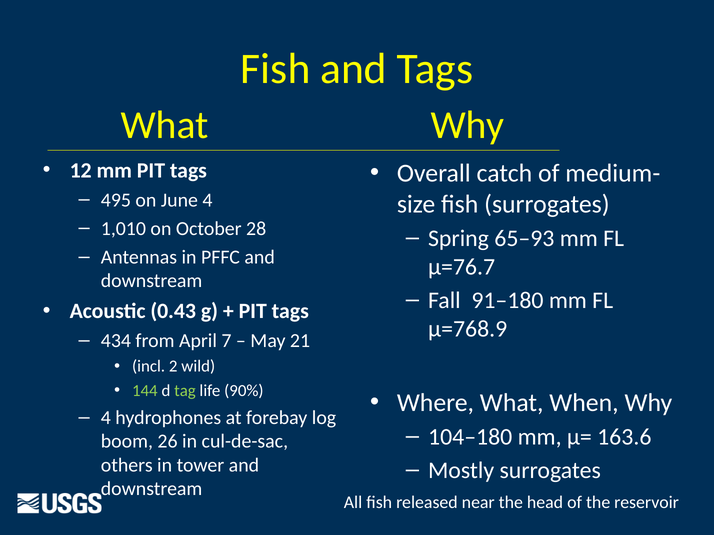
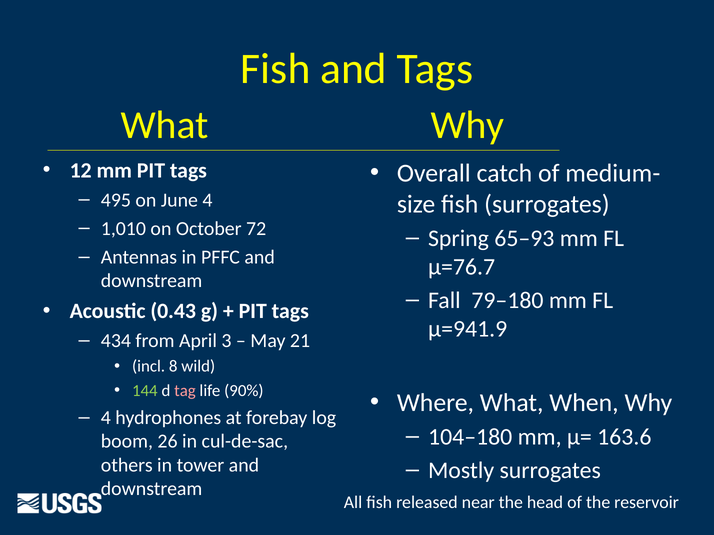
28: 28 -> 72 (256, 229)
91–180: 91–180 -> 79–180 (507, 301)
µ=768.9: µ=768.9 -> µ=941.9 (468, 329)
7: 7 -> 3 (227, 341)
2: 2 -> 8 (173, 367)
tag colour: light green -> pink (185, 391)
